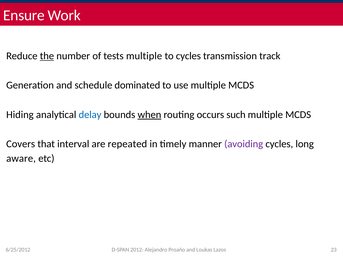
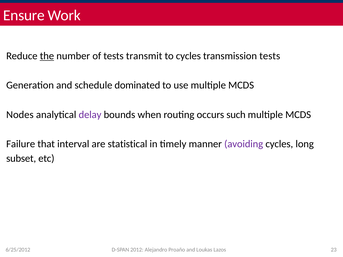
tests multiple: multiple -> transmit (144, 56)
transmission track: track -> tests (270, 56)
Hiding: Hiding -> Nodes (20, 115)
delay colour: blue -> purple (90, 115)
when underline: present -> none (149, 115)
Covers: Covers -> Failure (21, 144)
repeated: repeated -> statistical (127, 144)
aware: aware -> subset (21, 159)
